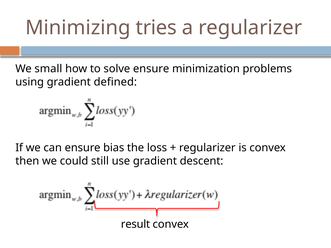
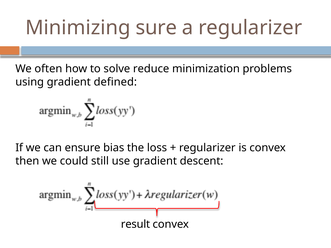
tries: tries -> sure (156, 28)
small: small -> often (48, 69)
solve ensure: ensure -> reduce (151, 69)
